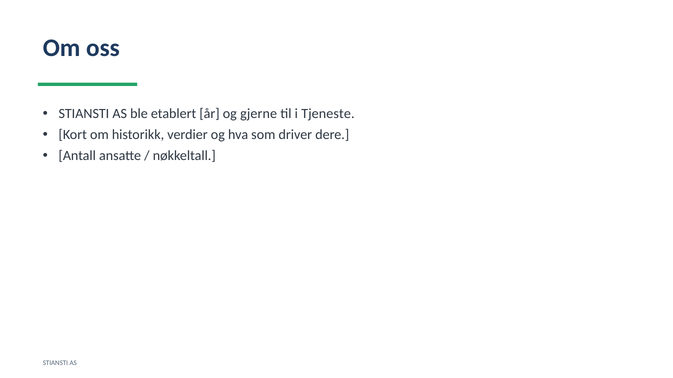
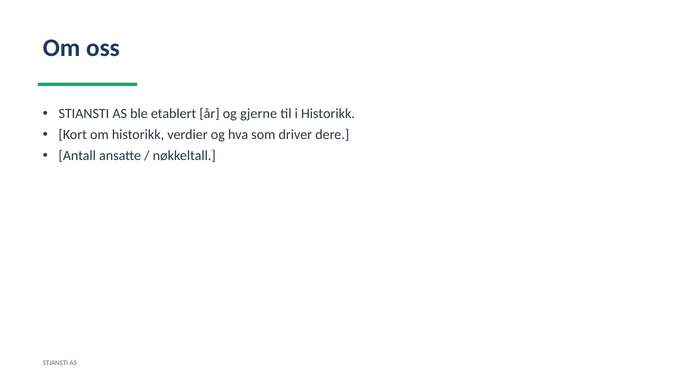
i Tjeneste: Tjeneste -> Historikk (328, 114)
